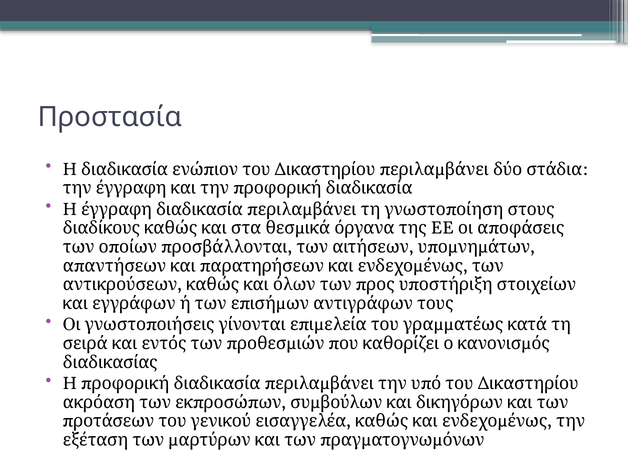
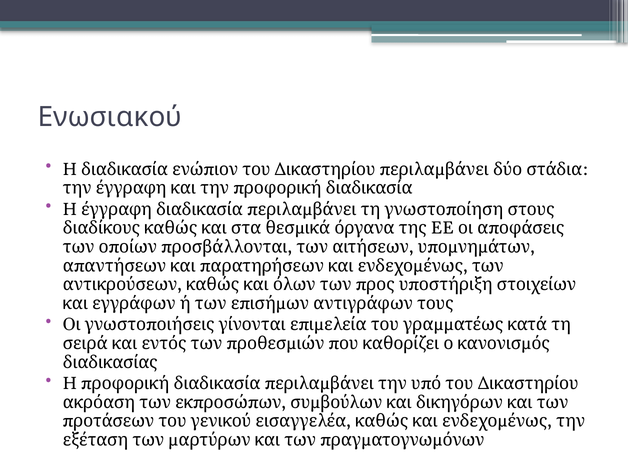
Προστασία: Προστασία -> Ενωσιακού (110, 117)
